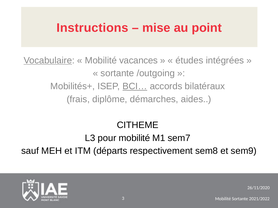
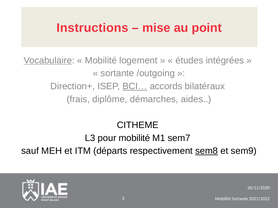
vacances: vacances -> logement (138, 61)
Mobilités+: Mobilités+ -> Direction+ (73, 86)
sem8 underline: none -> present (207, 151)
